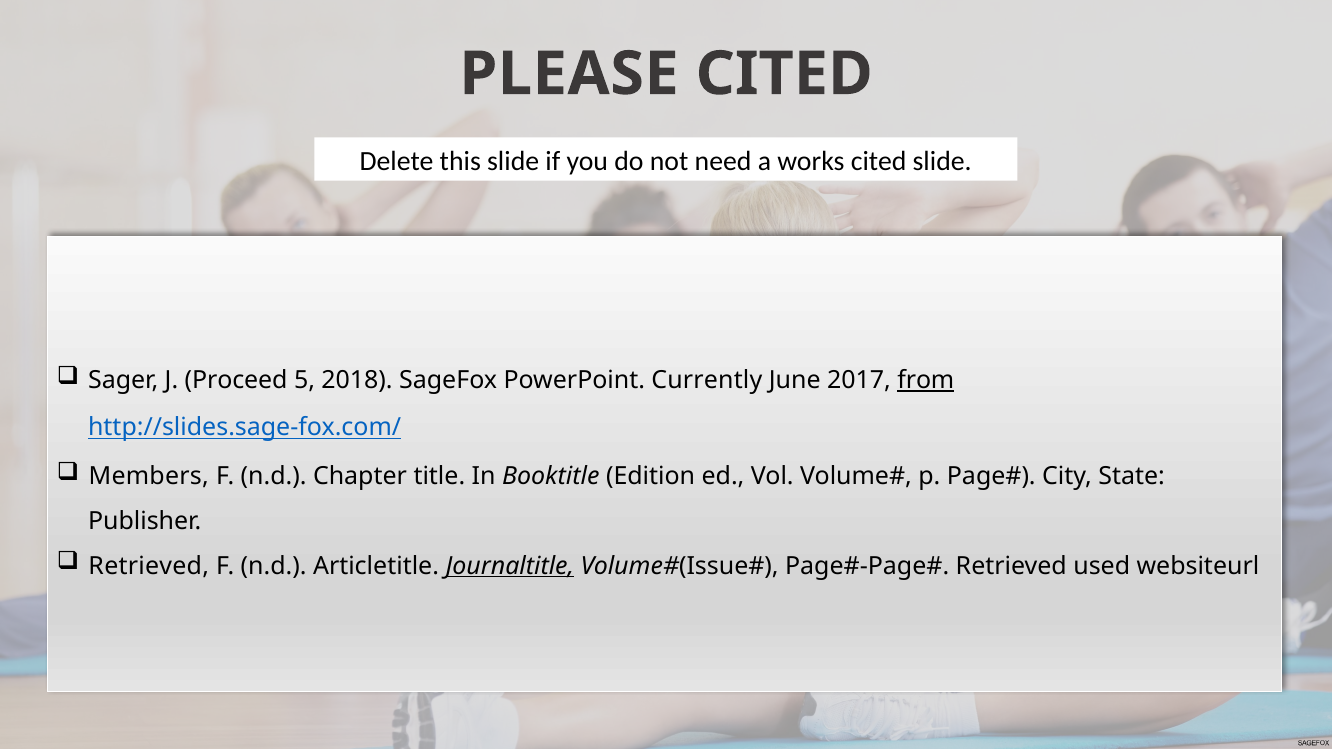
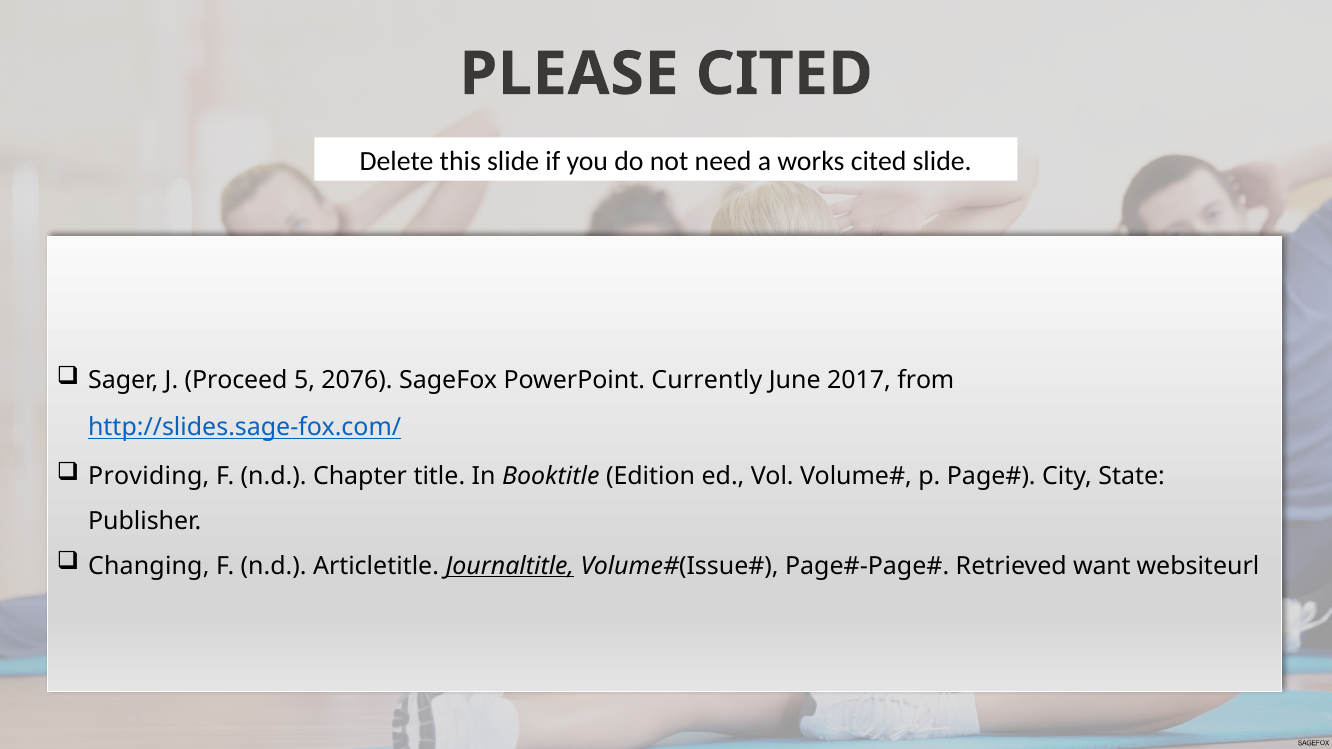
2018: 2018 -> 2076 (357, 380)
from underline: present -> none (926, 380)
Members: Members -> Providing (149, 476)
Retrieved: Retrieved -> Changing (149, 566)
used: used -> want (1102, 566)
